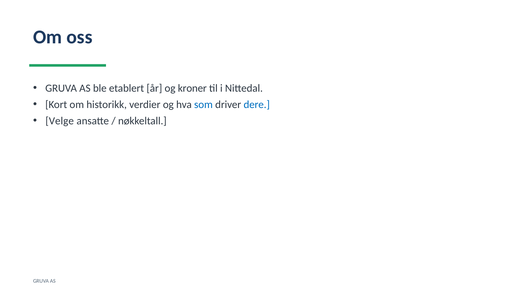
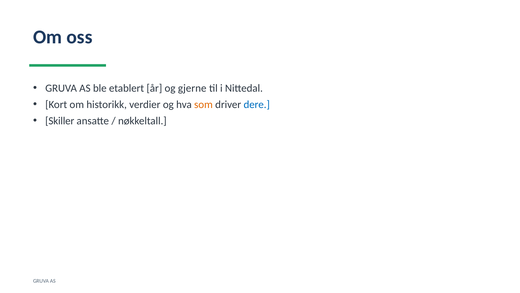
kroner: kroner -> gjerne (192, 88)
som colour: blue -> orange (203, 104)
Velge: Velge -> Skiller (60, 121)
